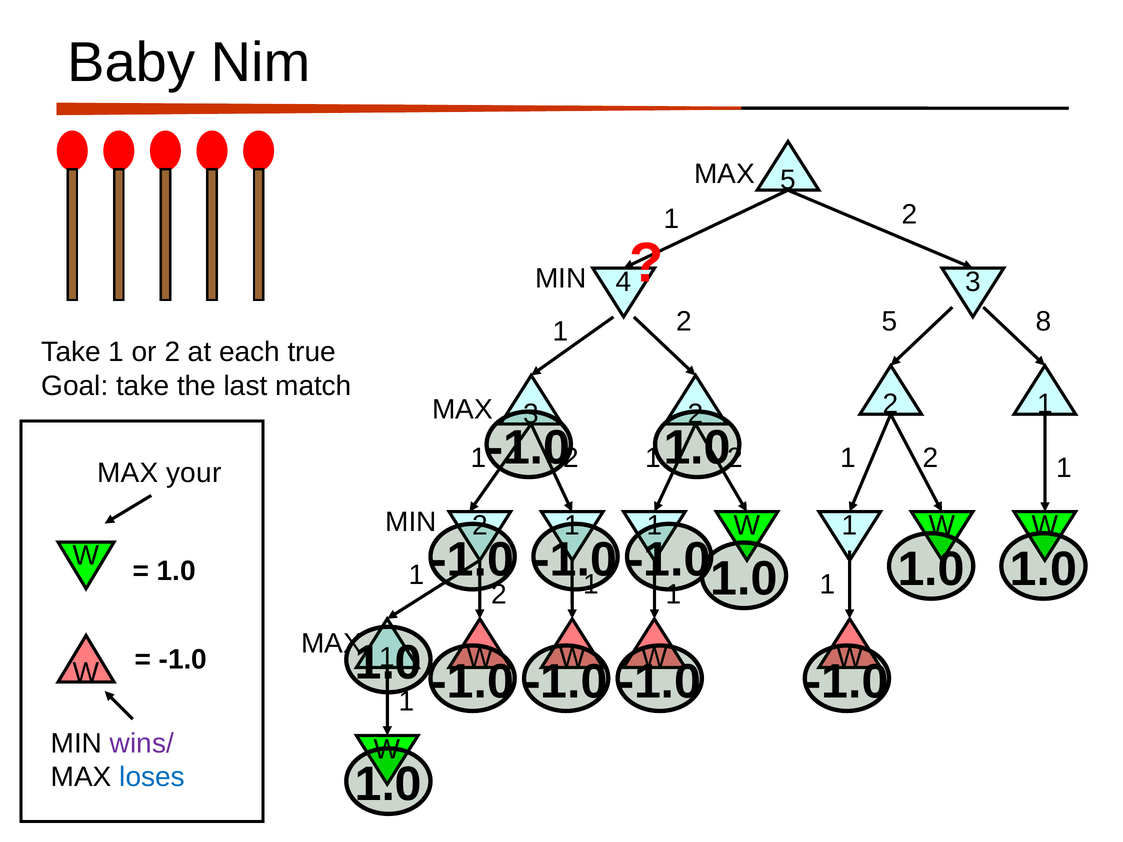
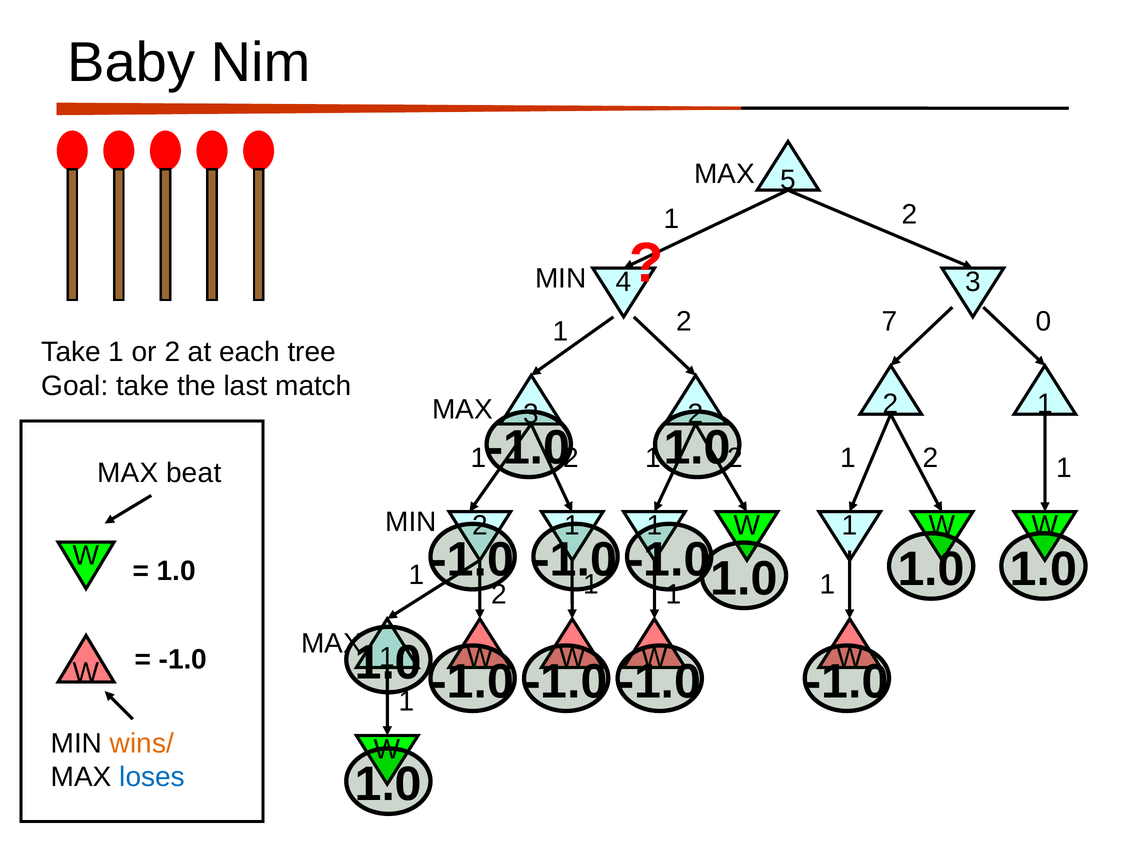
8: 8 -> 0 (1043, 322)
1 5: 5 -> 7 (889, 322)
true: true -> tree (312, 352)
your: your -> beat (194, 473)
wins/ colour: purple -> orange (142, 744)
